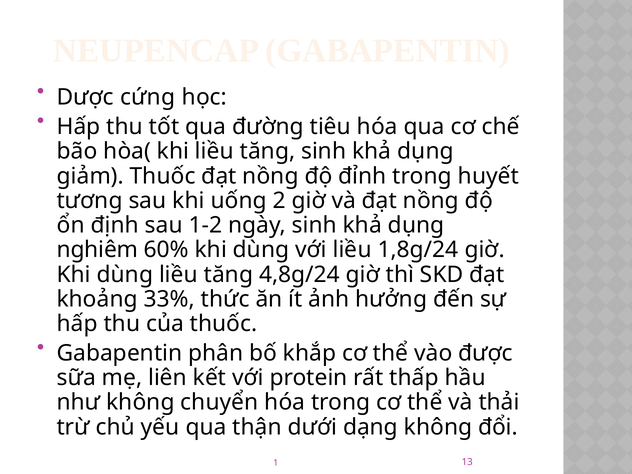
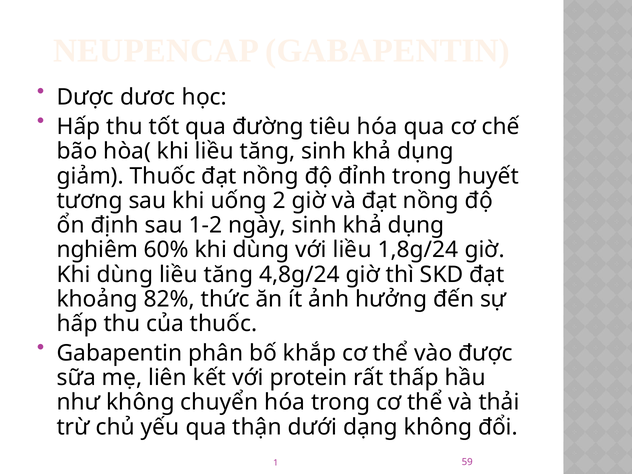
cứng: cứng -> dươc (148, 97)
33%: 33% -> 82% (169, 299)
13: 13 -> 59 (467, 462)
